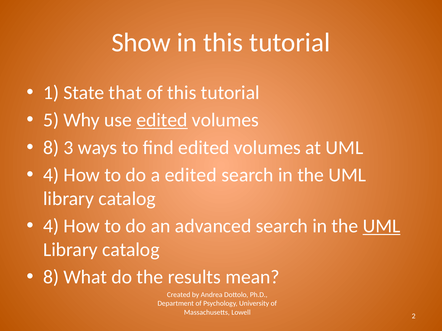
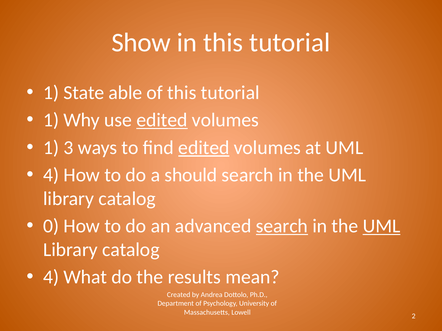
that: that -> able (125, 93)
5: 5 -> 1 (51, 120)
8: 8 -> 1 (51, 148)
edited underline: none -> present (204, 148)
a edited: edited -> should (191, 175)
4: 4 -> 0 (51, 226)
search underline: none -> present (282, 226)
8: 8 -> 4 (51, 278)
